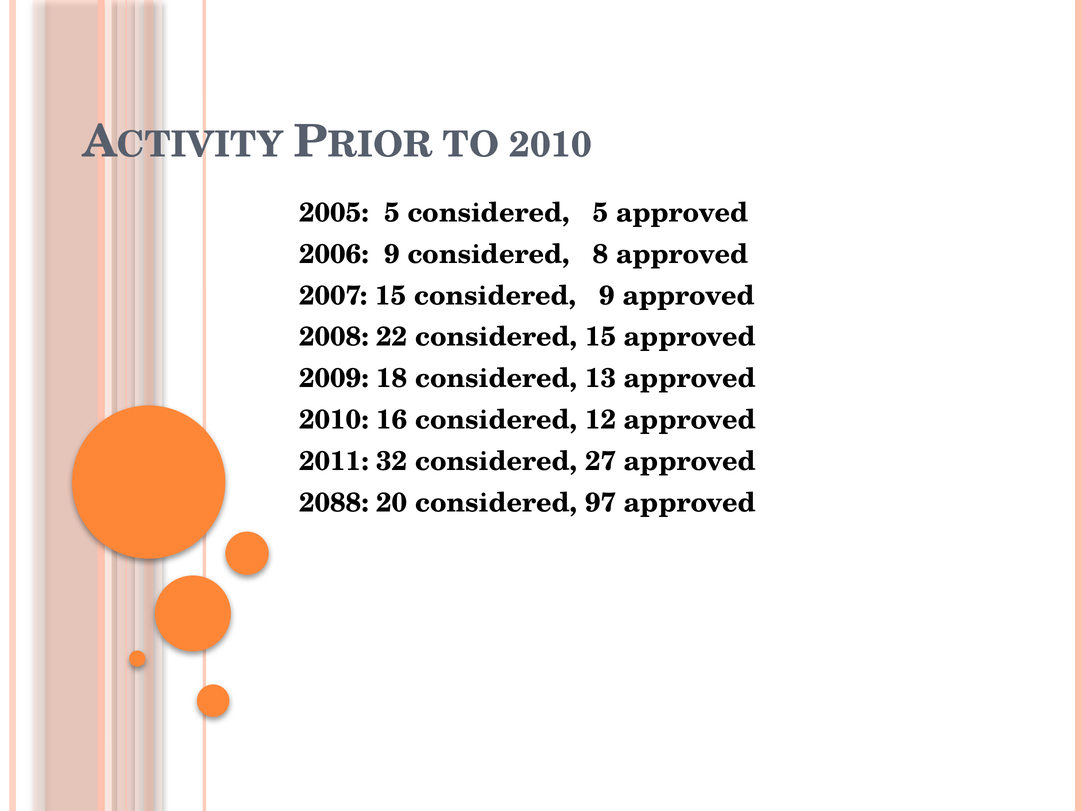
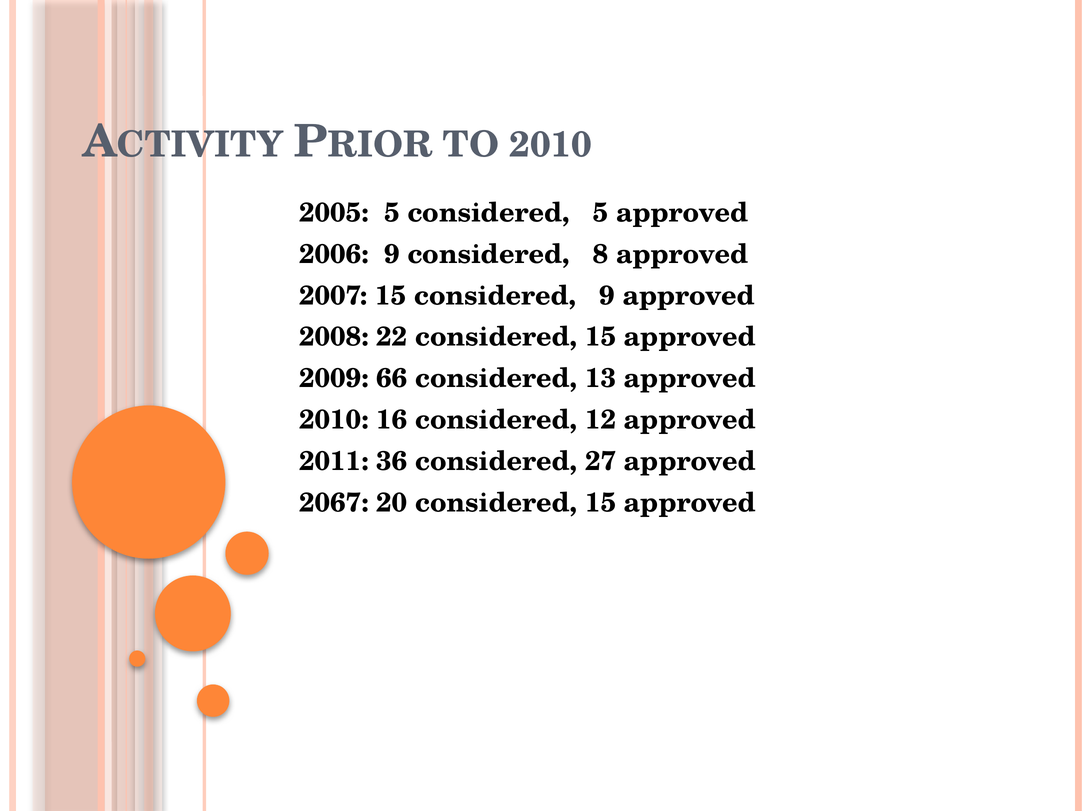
18: 18 -> 66 (392, 379)
32: 32 -> 36 (392, 462)
2088: 2088 -> 2067 (334, 503)
20 considered 97: 97 -> 15 (601, 503)
